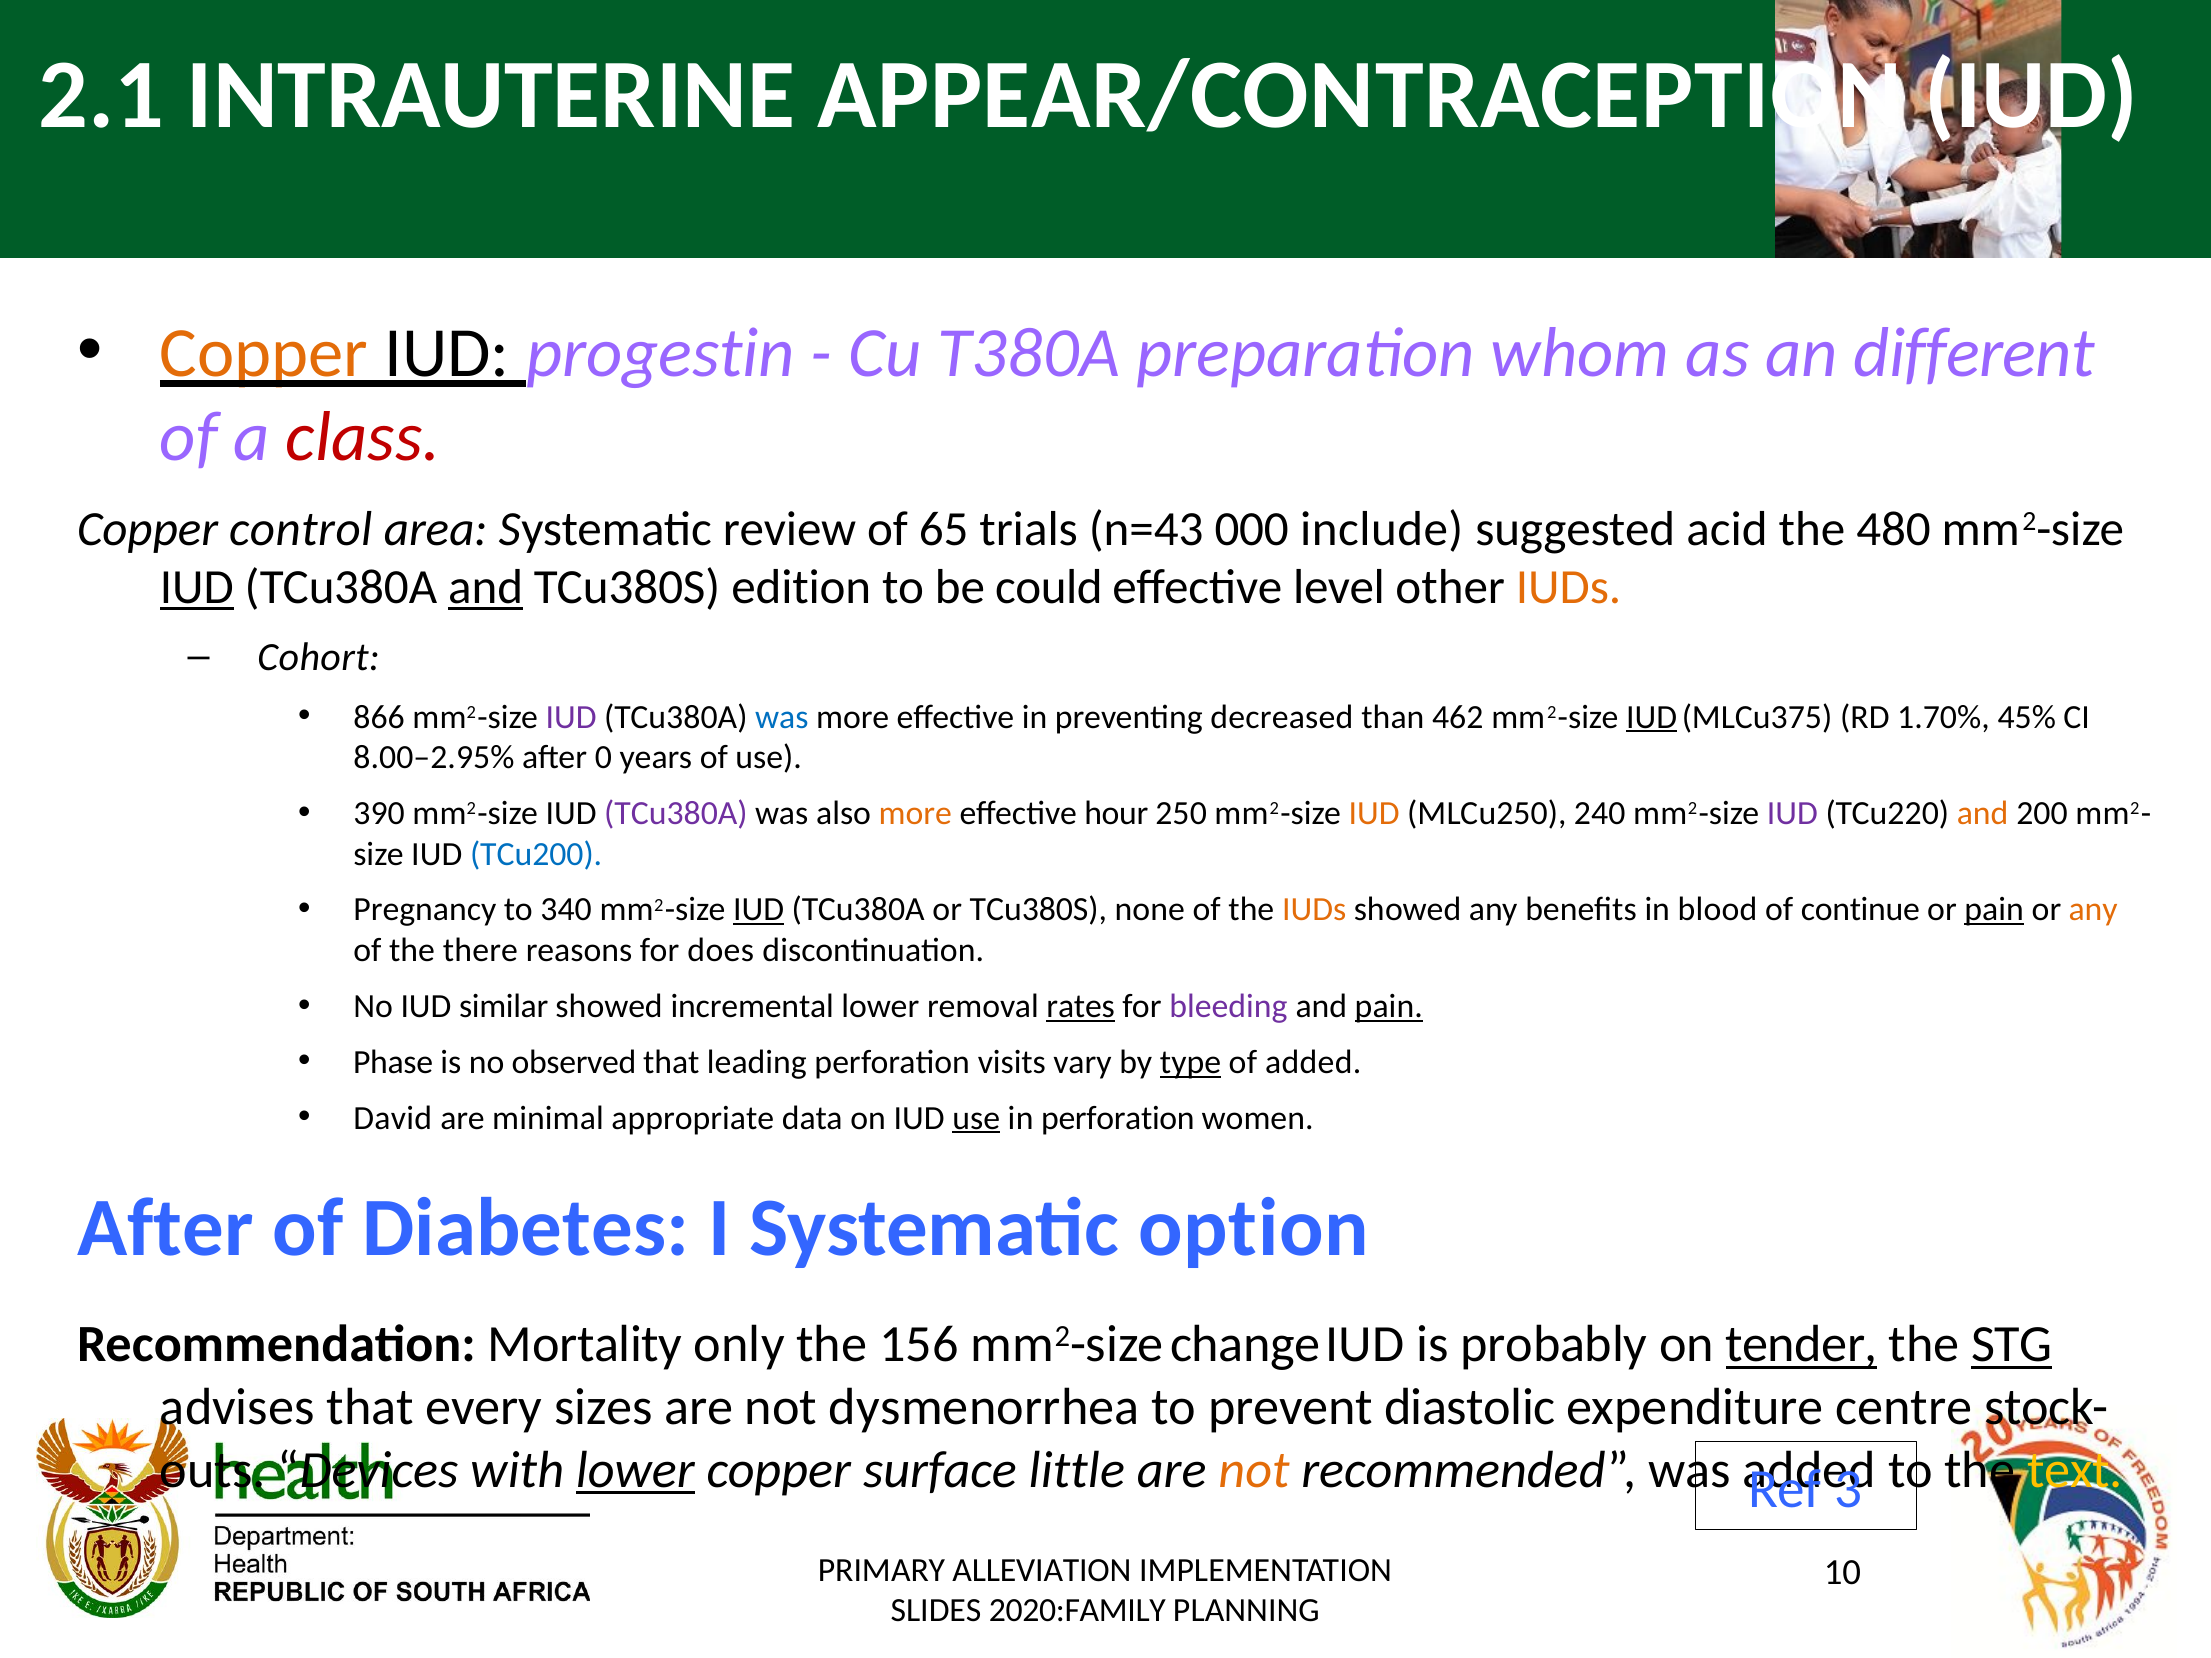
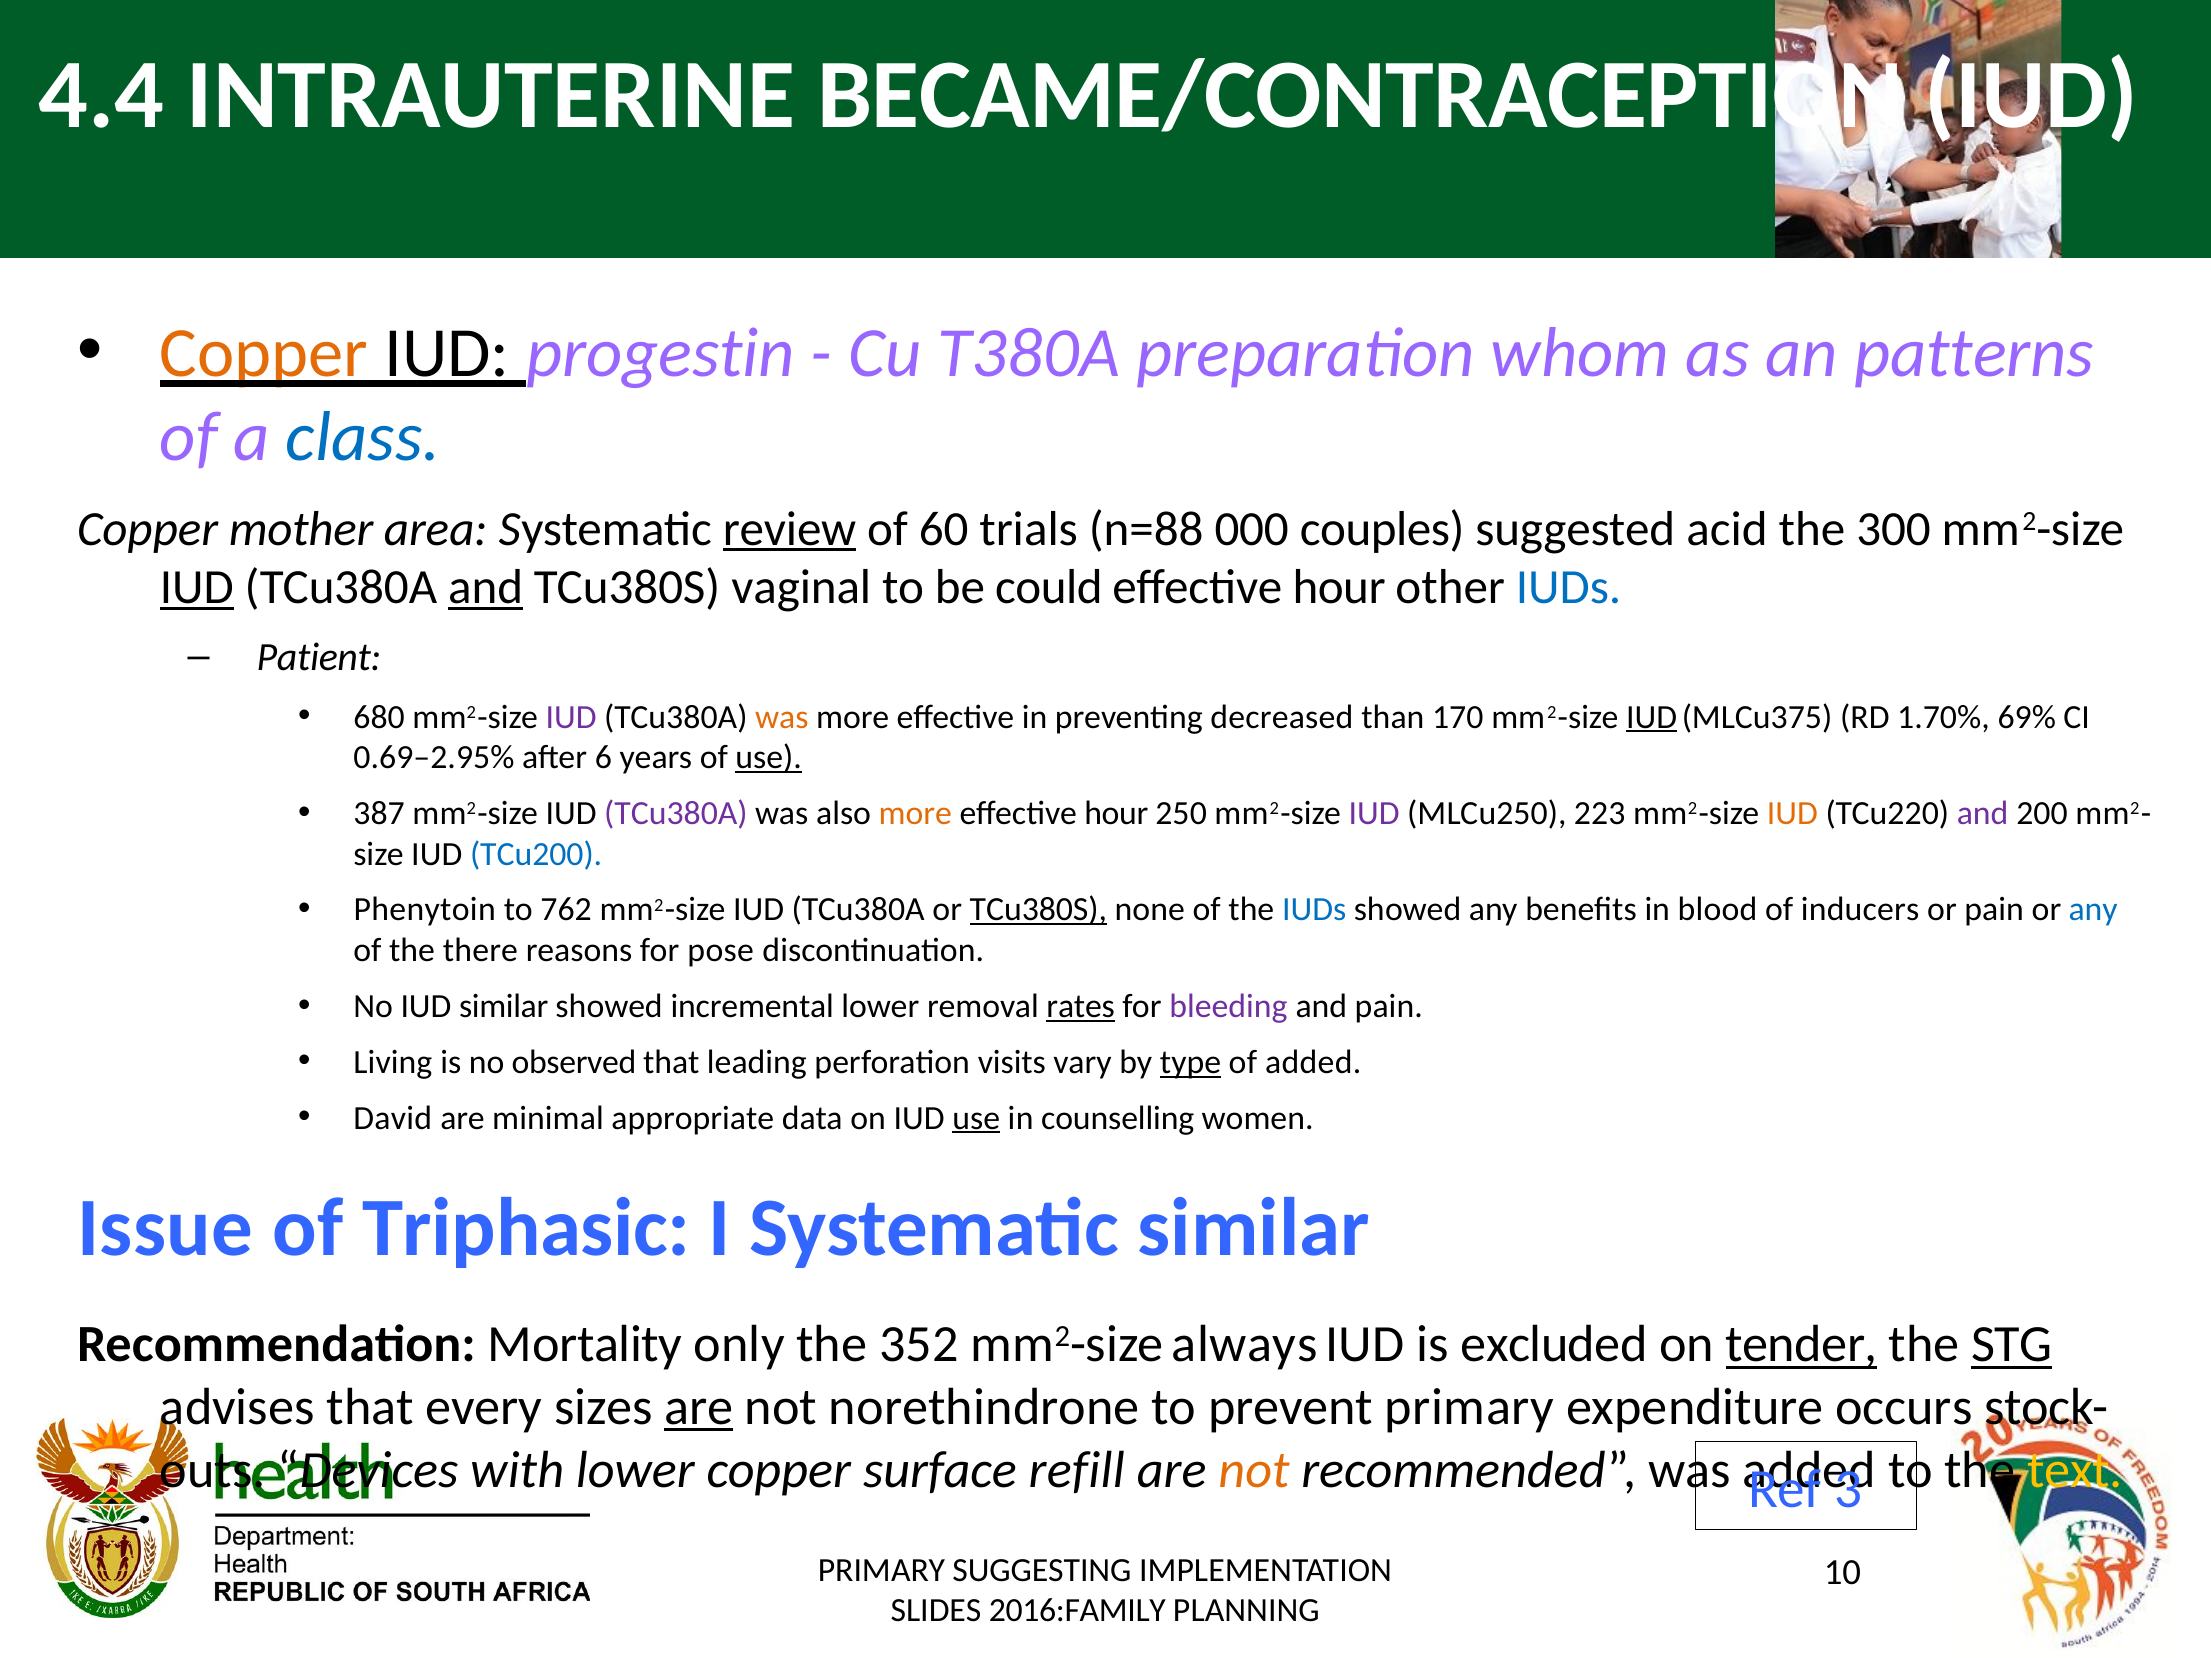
2.1: 2.1 -> 4.4 (102, 95)
APPEAR/CONTRACEPTION: APPEAR/CONTRACEPTION -> BECAME/CONTRACEPTION (1360, 95)
different: different -> patterns (1974, 353)
class colour: red -> blue (363, 438)
control: control -> mother (301, 529)
review underline: none -> present (790, 529)
65: 65 -> 60 (944, 529)
n=43: n=43 -> n=88 (1146, 529)
include: include -> couples (1382, 529)
480: 480 -> 300 (1894, 529)
edition: edition -> vaginal (801, 588)
level: level -> hour (1339, 588)
IUDs colour: orange -> blue (1569, 588)
Cohort: Cohort -> Patient (319, 658)
866: 866 -> 680 (379, 717)
was colour: blue -> orange (782, 717)
462: 462 -> 170 (1458, 717)
45%: 45% -> 69% (2027, 717)
8.00–2.95%: 8.00–2.95% -> 0.69–2.95% (434, 758)
0: 0 -> 6 (603, 758)
use underline: none -> present (769, 758)
390: 390 -> 387 (379, 813)
IUD colour: orange -> purple (1374, 813)
240: 240 -> 223 (1600, 813)
IUD colour: purple -> orange (1792, 813)
and colour: orange -> purple (1983, 813)
Pregnancy: Pregnancy -> Phenytoin (425, 910)
340: 340 -> 762 (566, 910)
IUD underline: present -> none (759, 910)
TCu380S underline: none -> present (1038, 910)
IUDs colour: orange -> blue (1314, 910)
continue: continue -> inducers (1860, 910)
pain underline: present -> none (1994, 910)
any colour: orange -> blue (2093, 910)
does: does -> pose (721, 950)
pain underline: present -> none (1389, 1006)
Phase: Phase -> Living (393, 1062)
in perforation: perforation -> counselling (1118, 1118)
After: After -> Issue (165, 1228)
Diabetes: Diabetes -> Triphasic (526, 1228)
Systematic option: option -> similar (1254, 1228)
156: 156 -> 352 (919, 1345)
change: change -> always (1245, 1345)
probably: probably -> excluded (1554, 1345)
are underline: none -> present (699, 1408)
dysmenorrhea: dysmenorrhea -> norethindrone (984, 1408)
prevent diastolic: diastolic -> primary (1469, 1408)
centre: centre -> occurs (1904, 1408)
lower underline: present -> none (635, 1470)
little: little -> refill (1077, 1470)
ALLEVIATION: ALLEVIATION -> SUGGESTING (1042, 1571)
2020:FAMILY: 2020:FAMILY -> 2016:FAMILY (1077, 1611)
